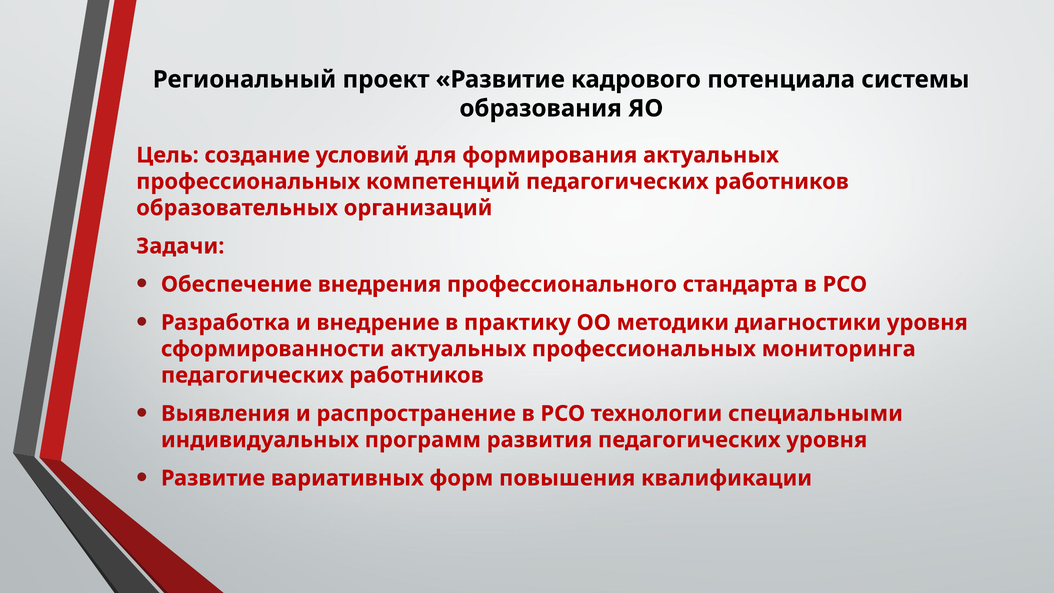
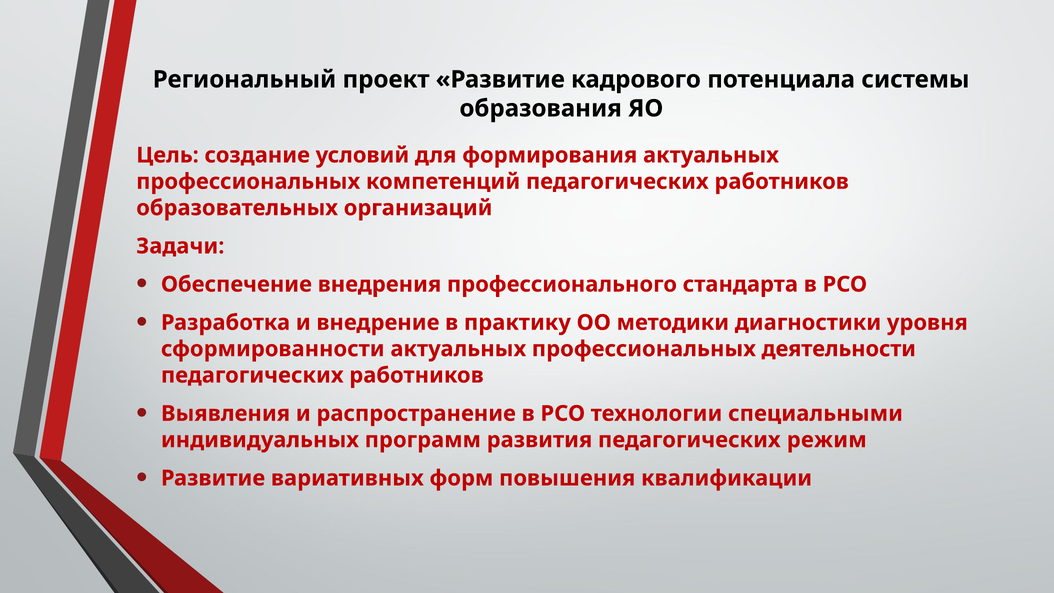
мониторинга: мониторинга -> деятельности (839, 349)
педагогических уровня: уровня -> режим (827, 440)
